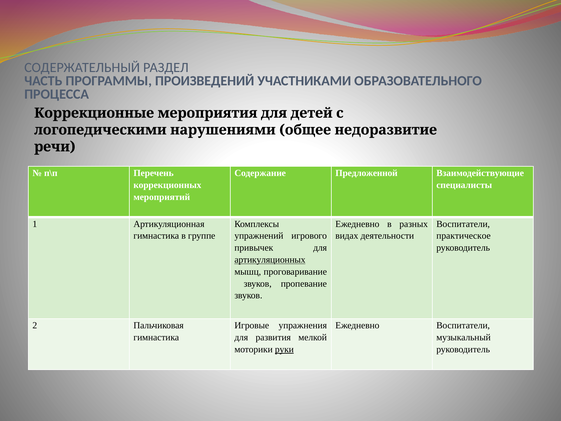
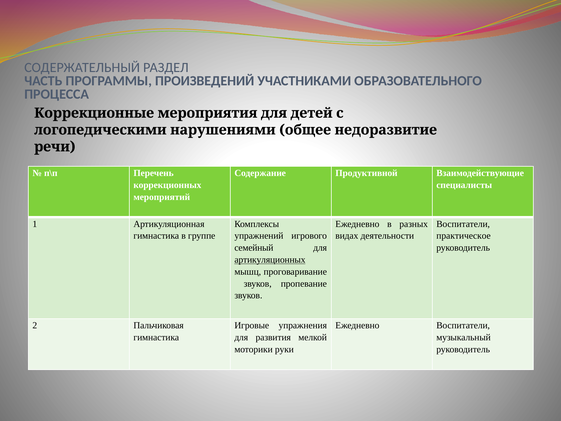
Предложенной: Предложенной -> Продуктивной (366, 173)
привычек: привычек -> семейный (254, 248)
руки underline: present -> none (284, 349)
